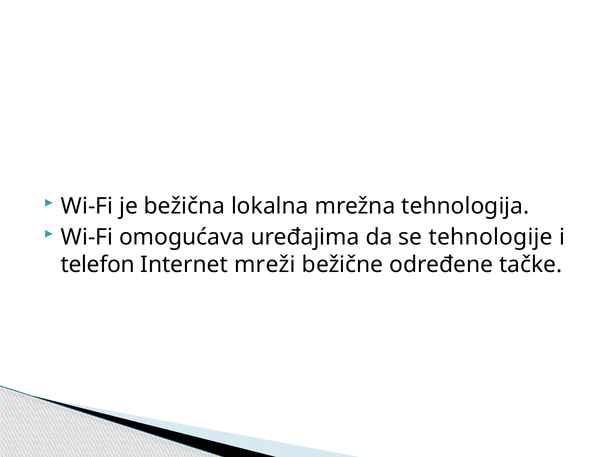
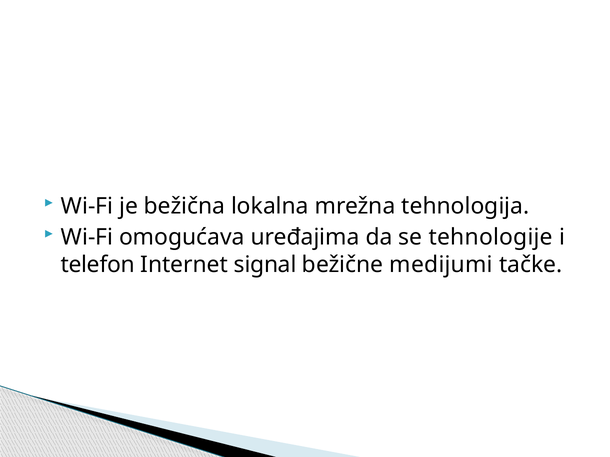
mreži: mreži -> signal (265, 265)
određene: određene -> medijumi (441, 265)
